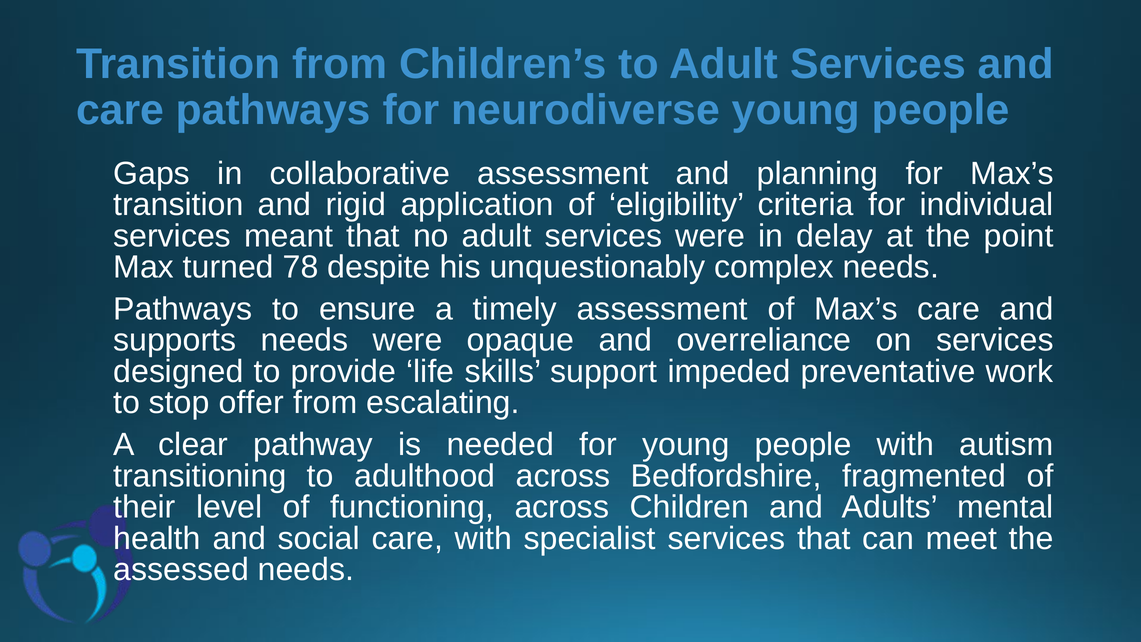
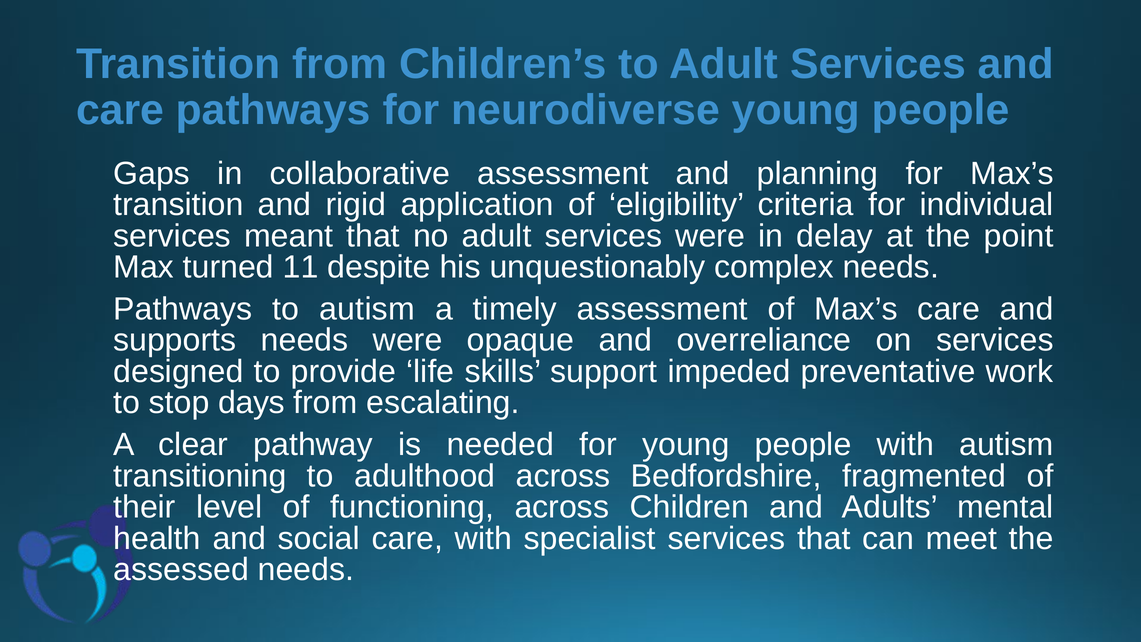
78: 78 -> 11 (301, 267)
to ensure: ensure -> autism (367, 309)
offer: offer -> days (252, 403)
